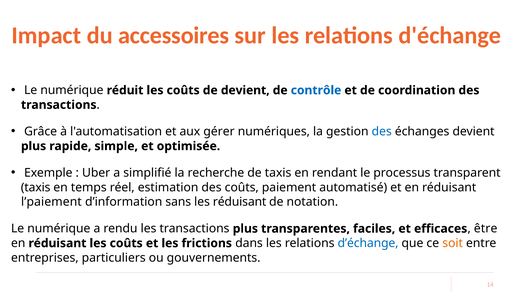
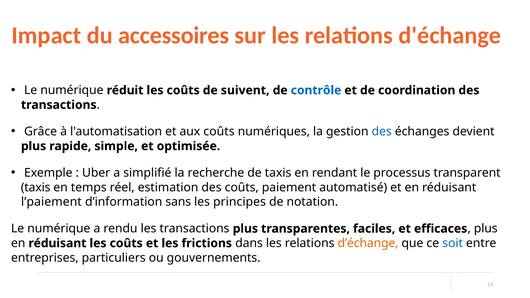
de devient: devient -> suivent (245, 90)
aux gérer: gérer -> coûts (219, 132)
les réduisant: réduisant -> principes (240, 202)
être: être -> plus (486, 229)
d’échange colour: blue -> orange (368, 243)
soit colour: orange -> blue (453, 243)
